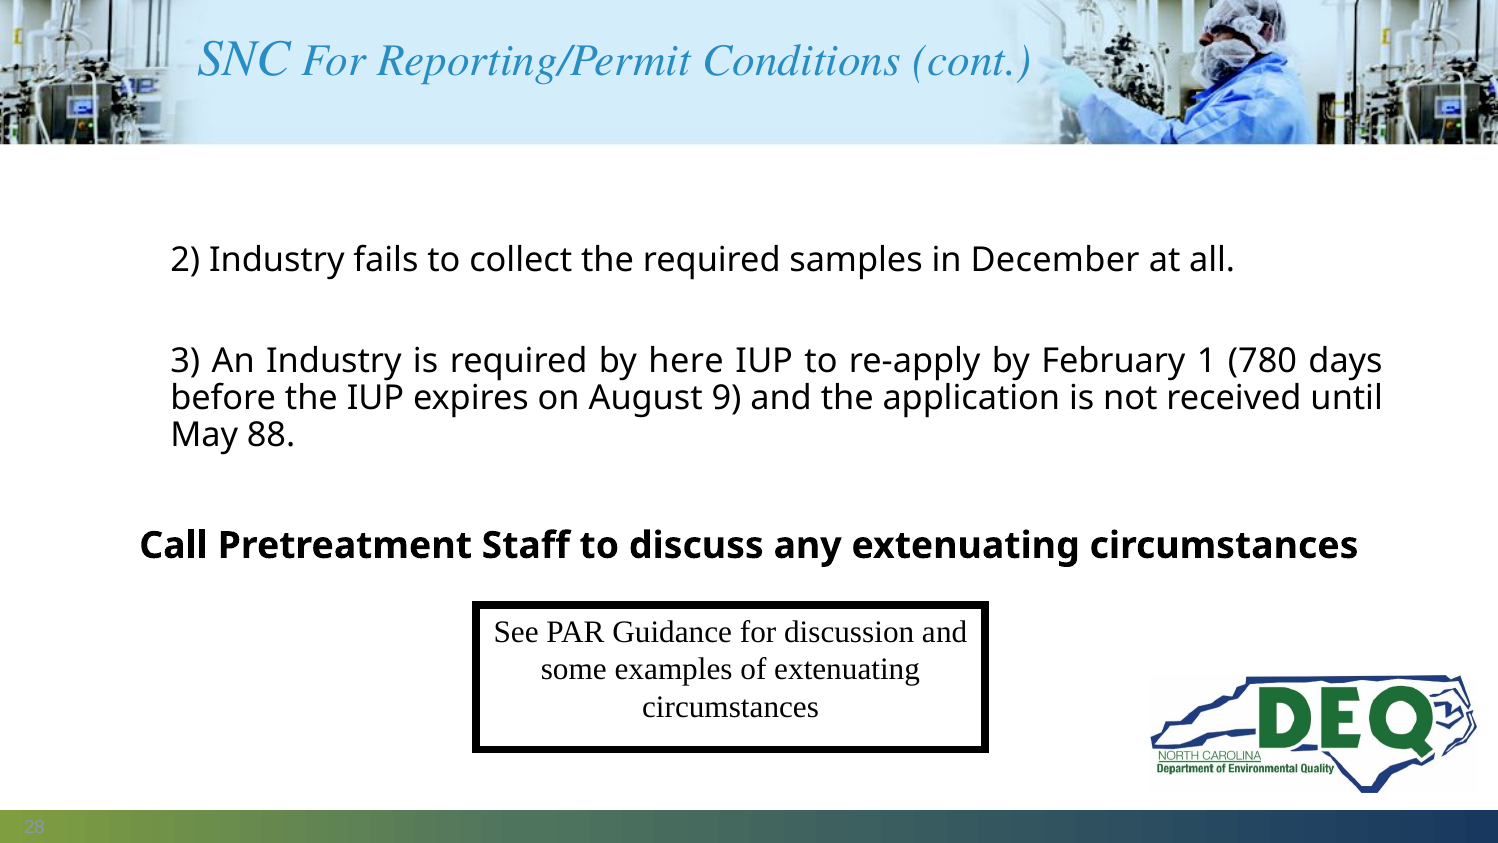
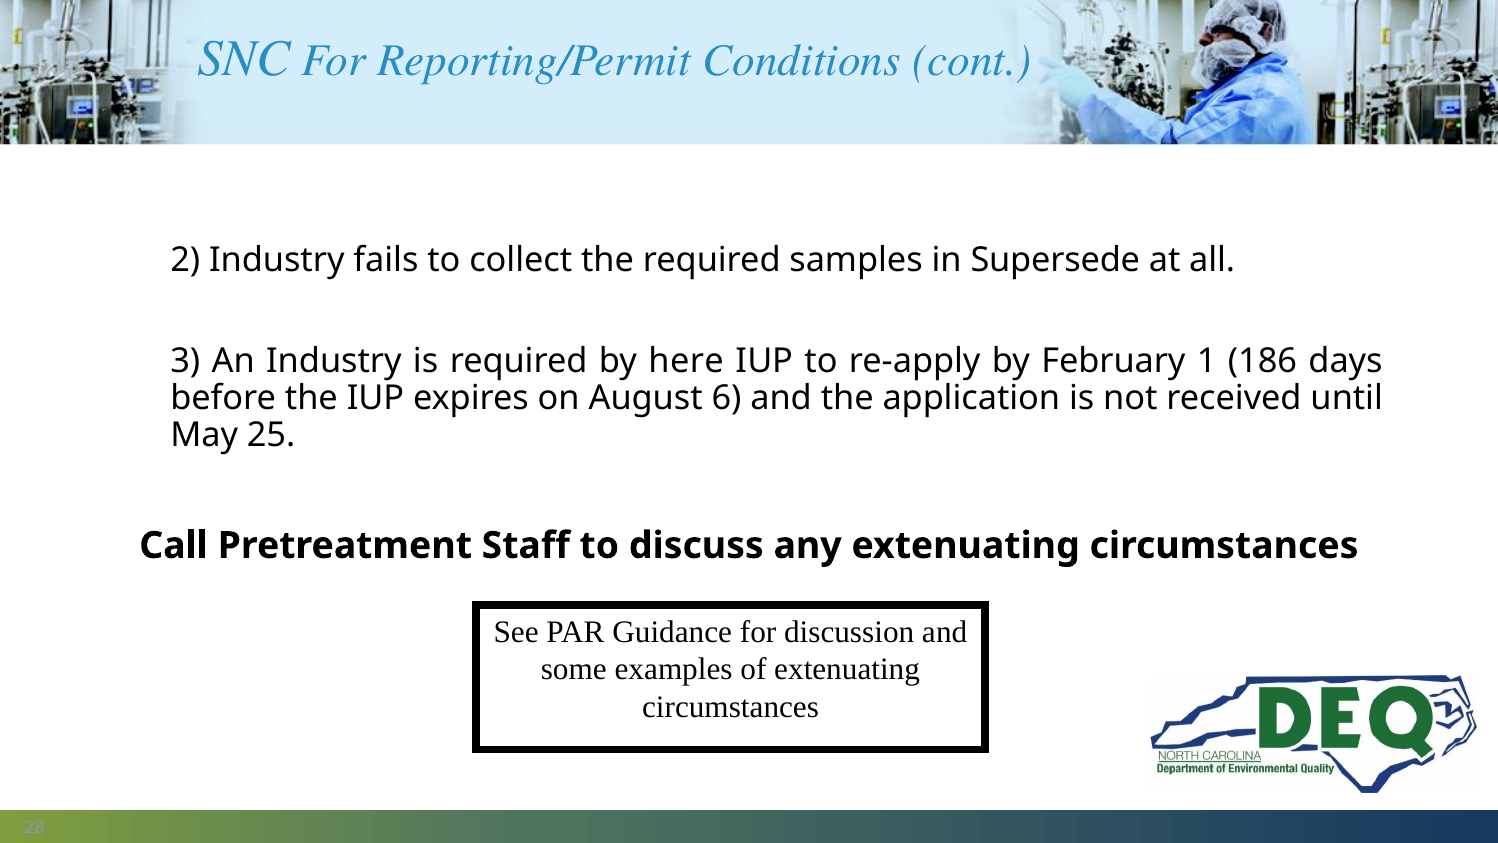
December: December -> Supersede (1055, 260)
780: 780 -> 186 (1263, 361)
9: 9 -> 6 (727, 398)
88: 88 -> 25 (271, 435)
